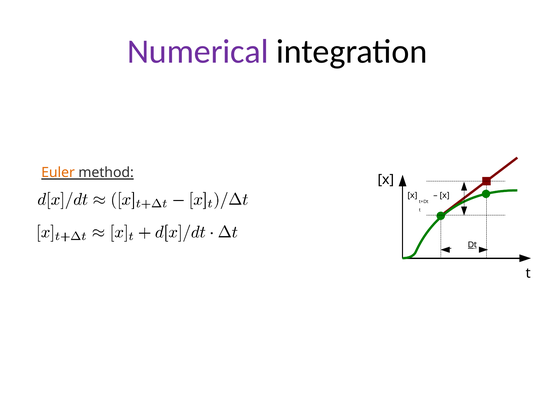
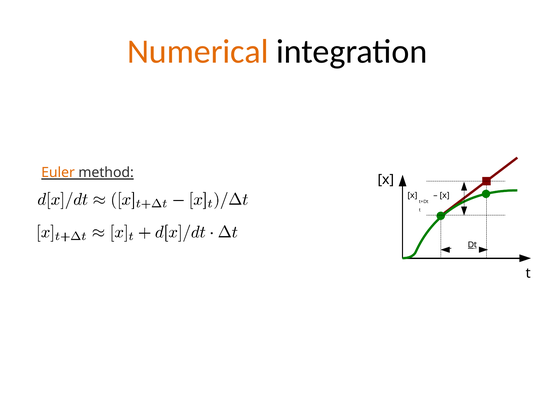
Numerical colour: purple -> orange (198, 52)
